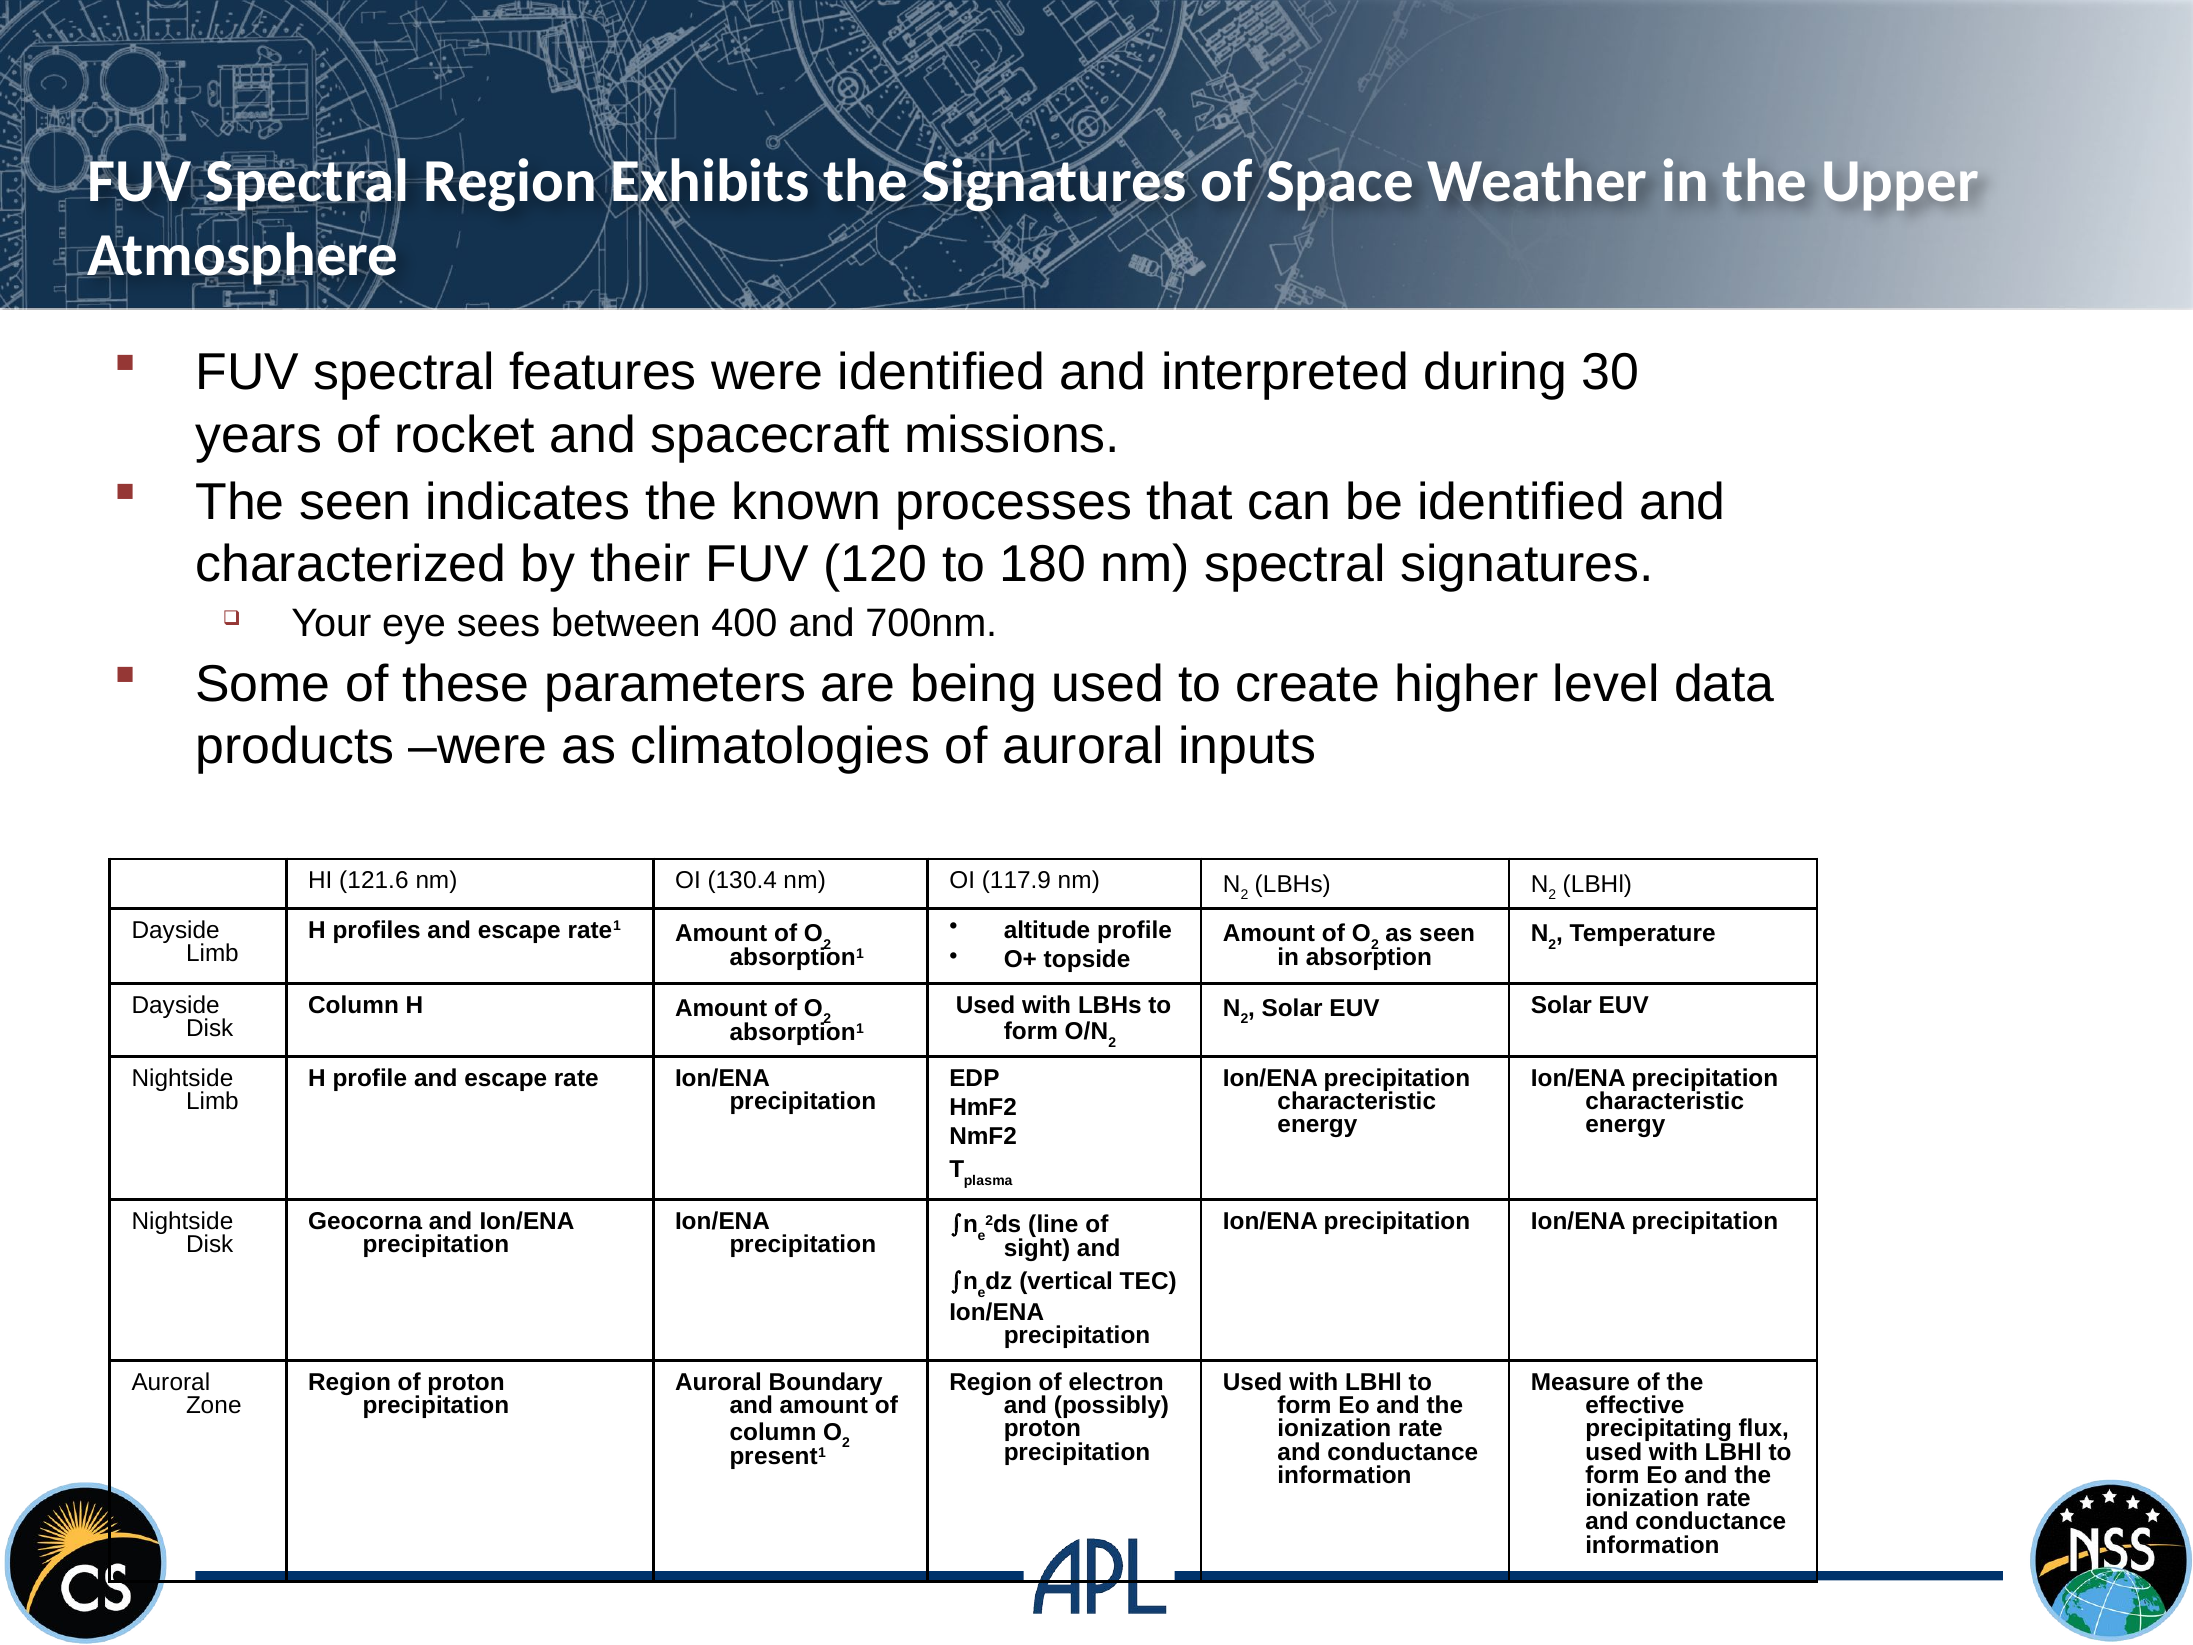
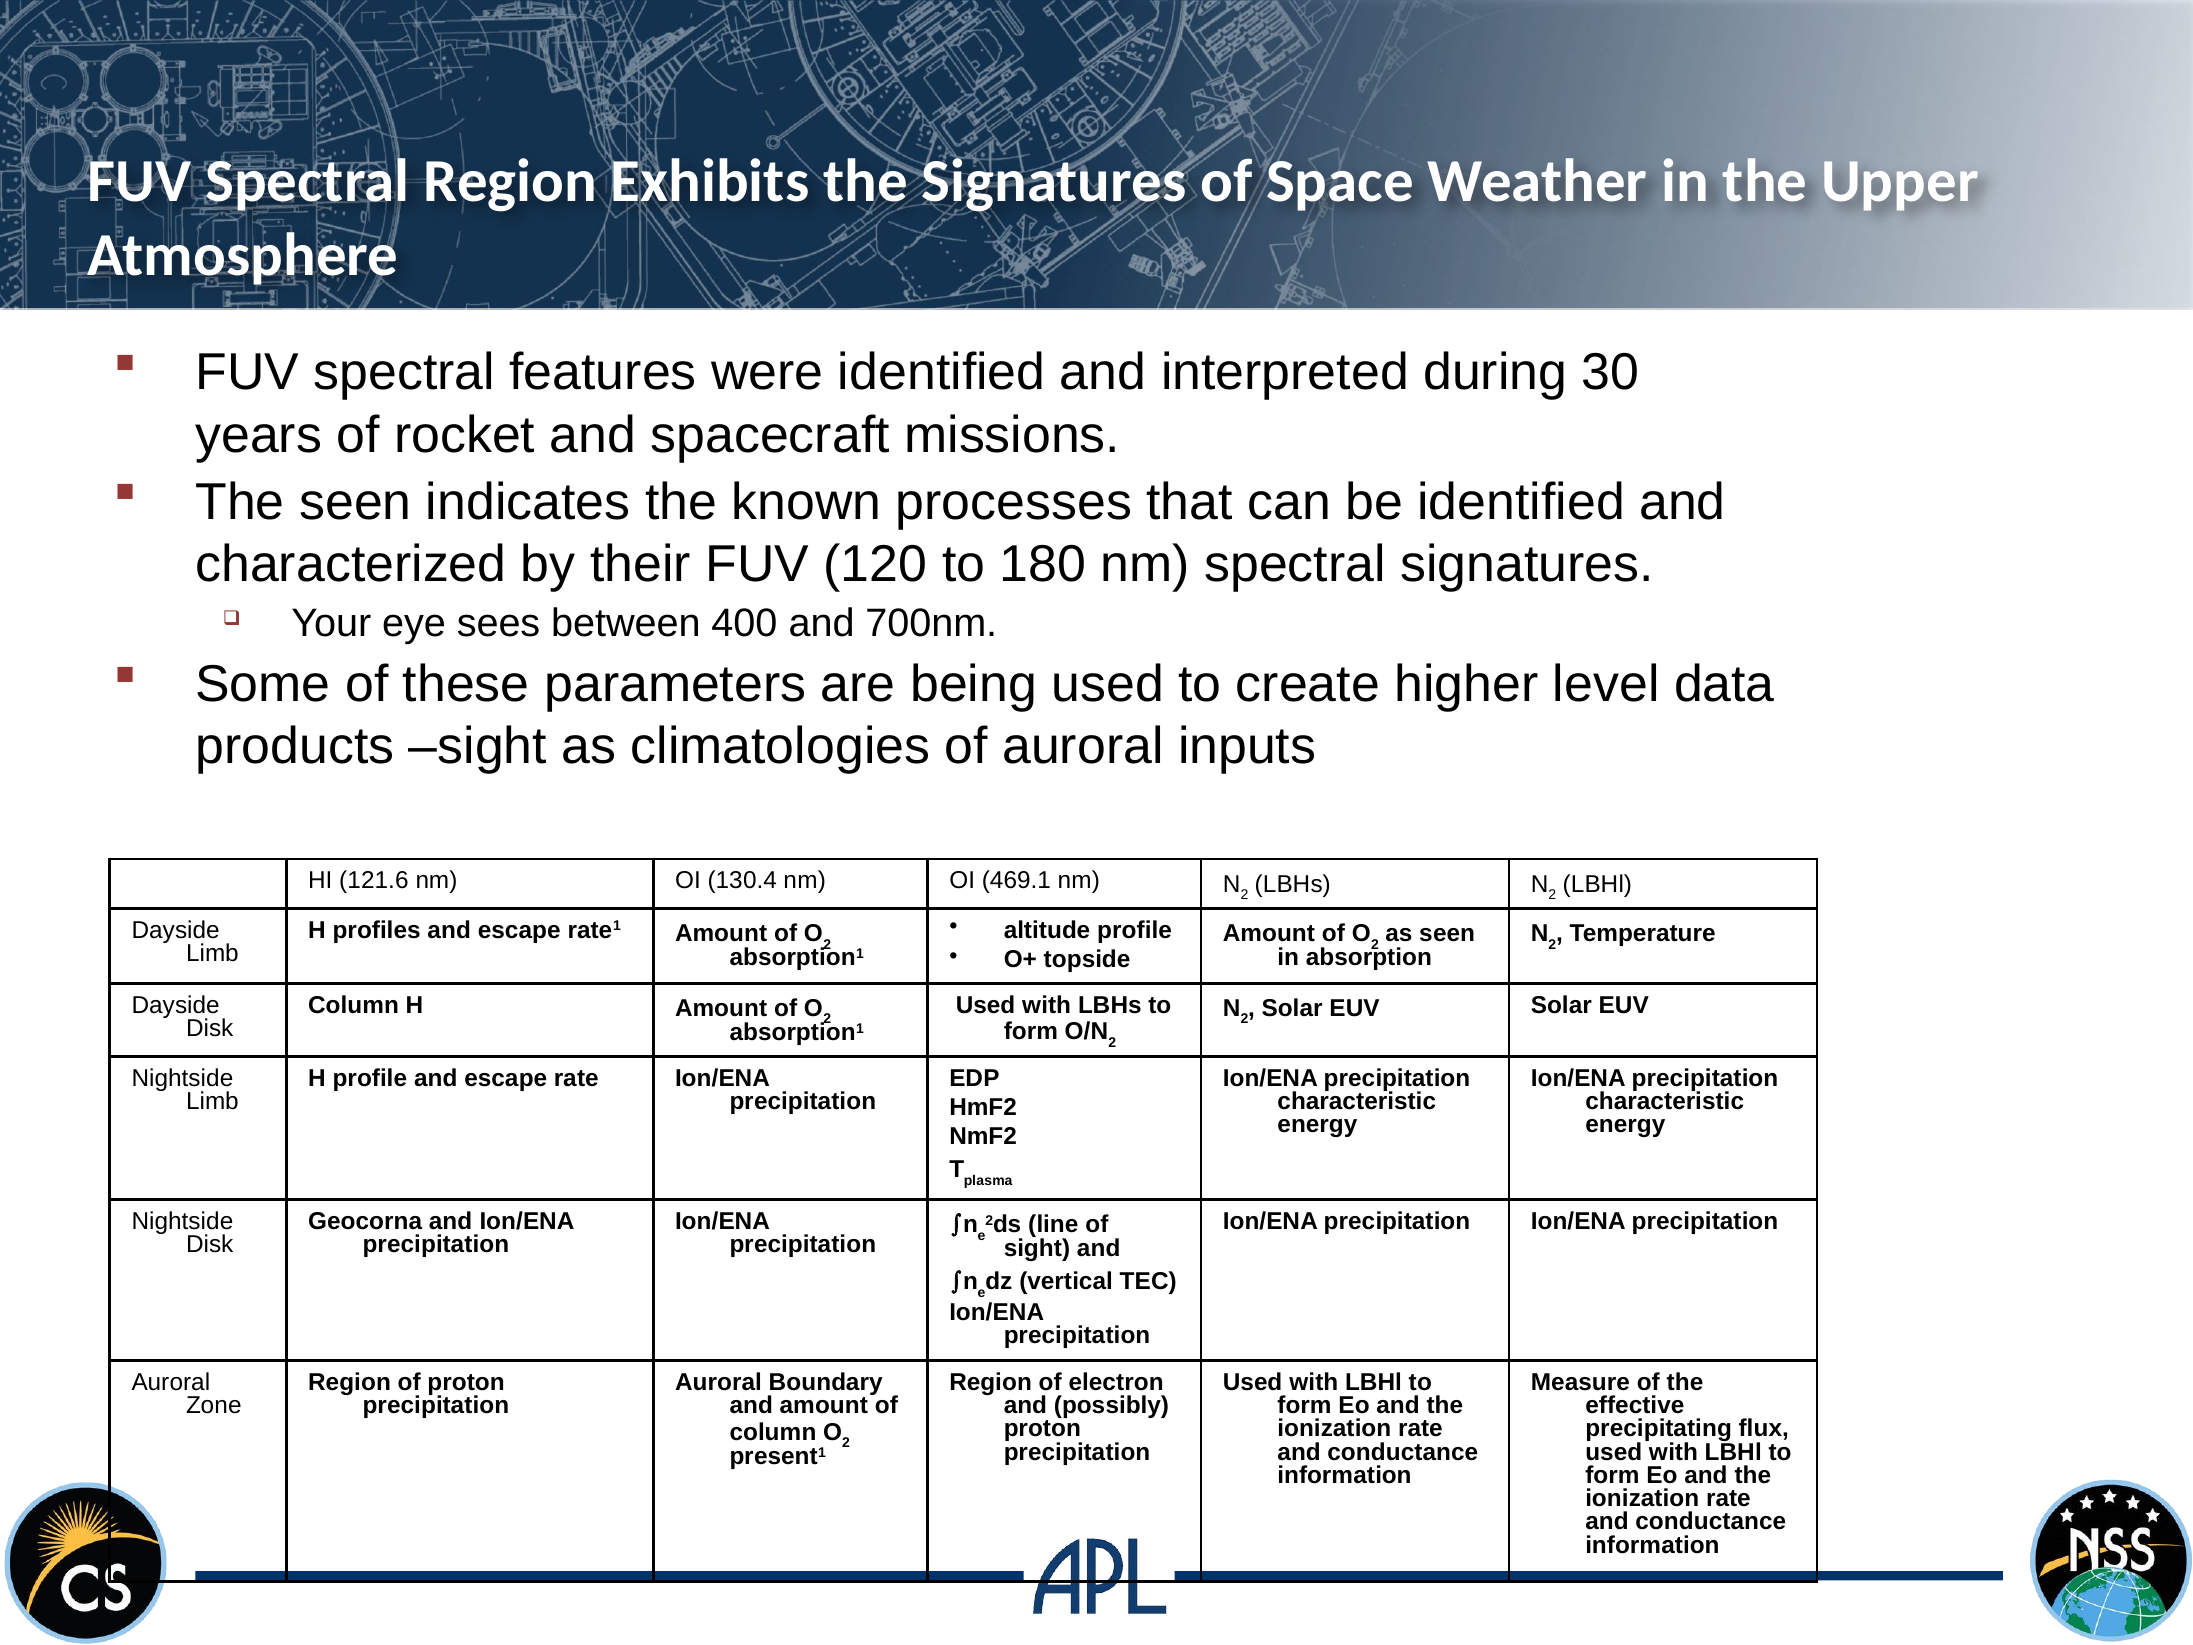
products were: were -> sight (478, 746)
117.9: 117.9 -> 469.1 (1016, 880)
